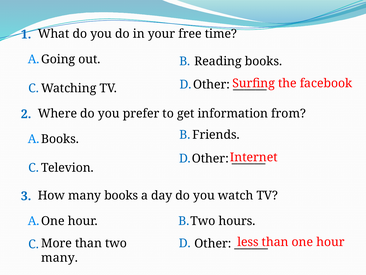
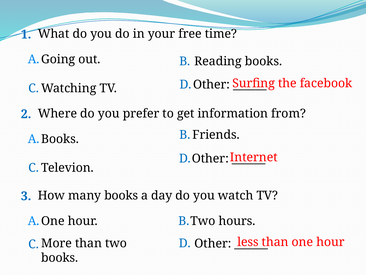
many: many -> books (60, 257)
